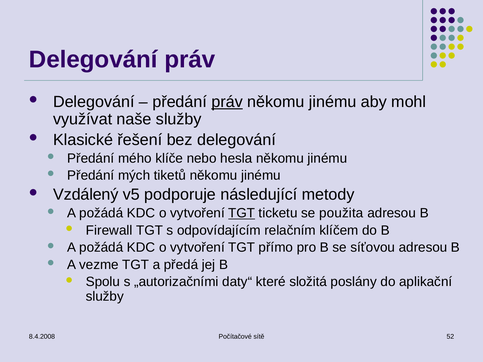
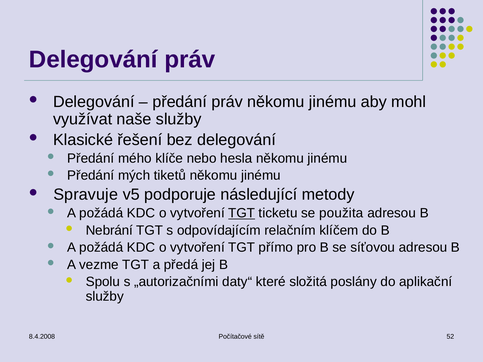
práv underline: present -> none (227, 102)
Vzdálený: Vzdálený -> Spravuje (86, 195)
Firewall: Firewall -> Nebrání (109, 231)
